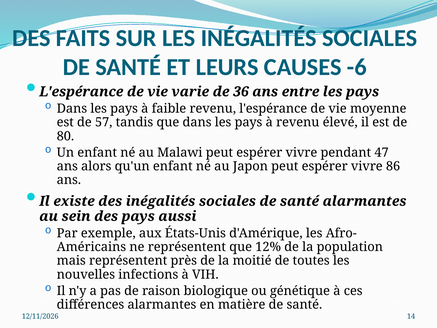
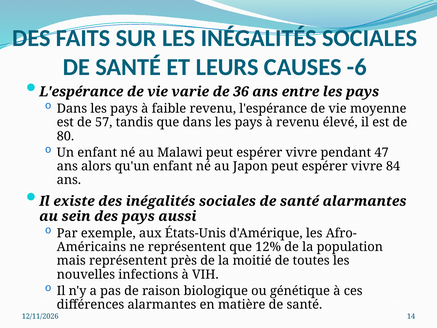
86: 86 -> 84 (393, 166)
